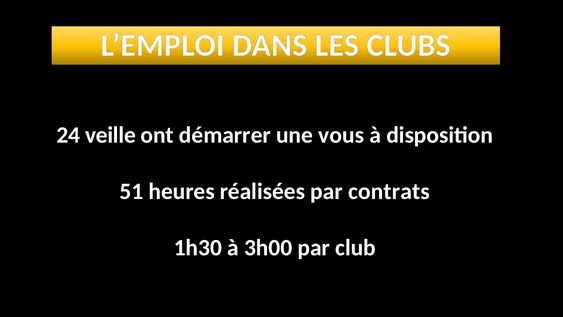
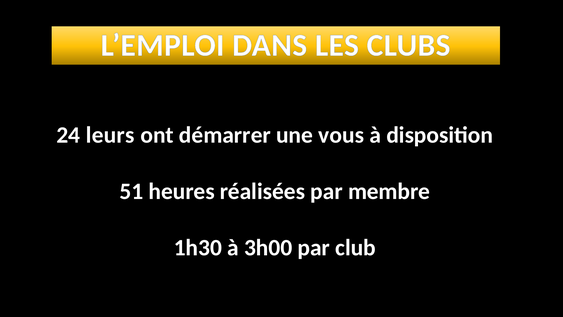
veille: veille -> leurs (110, 135)
contrats: contrats -> membre (389, 191)
